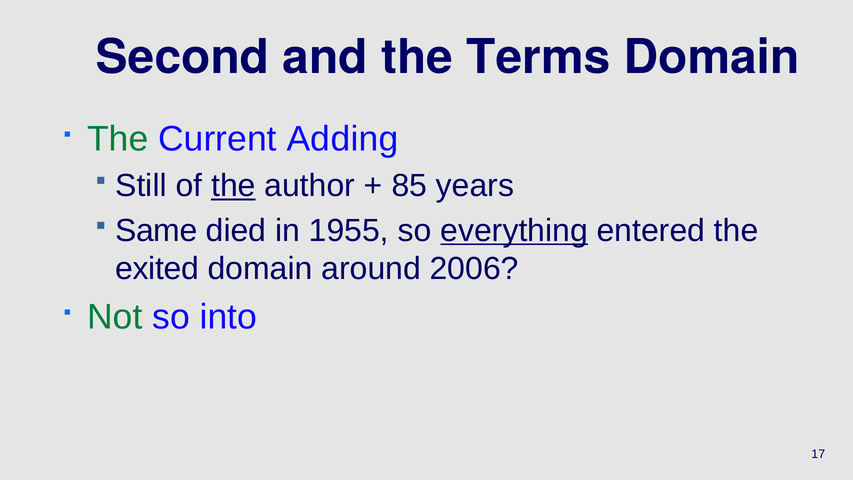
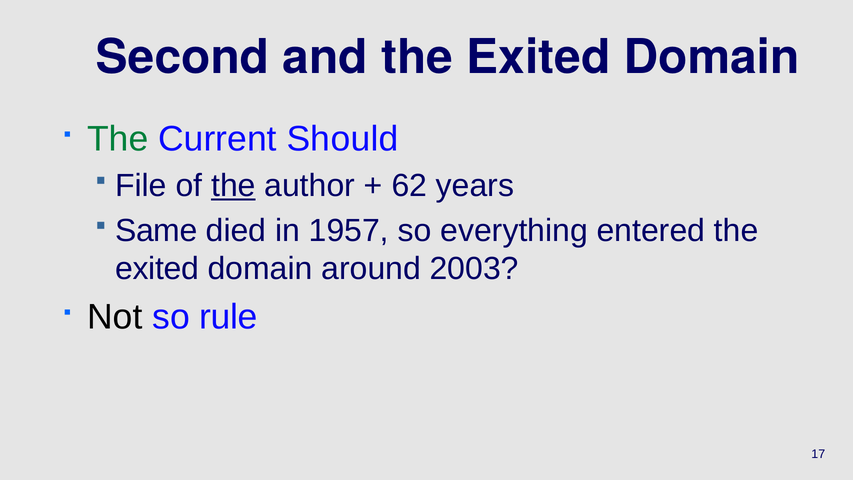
and the Terms: Terms -> Exited (538, 58)
Adding: Adding -> Should (343, 139)
Still: Still -> File (141, 186)
85: 85 -> 62 (409, 186)
1955: 1955 -> 1957 (349, 230)
everything underline: present -> none (514, 230)
2006: 2006 -> 2003 (474, 269)
Not colour: green -> black (115, 317)
into: into -> rule (228, 317)
